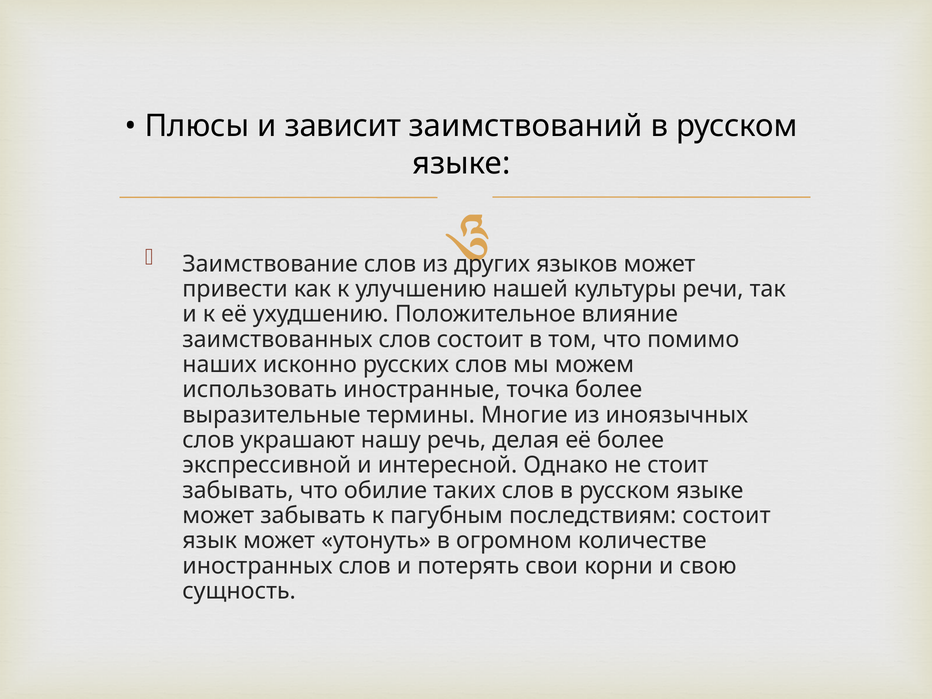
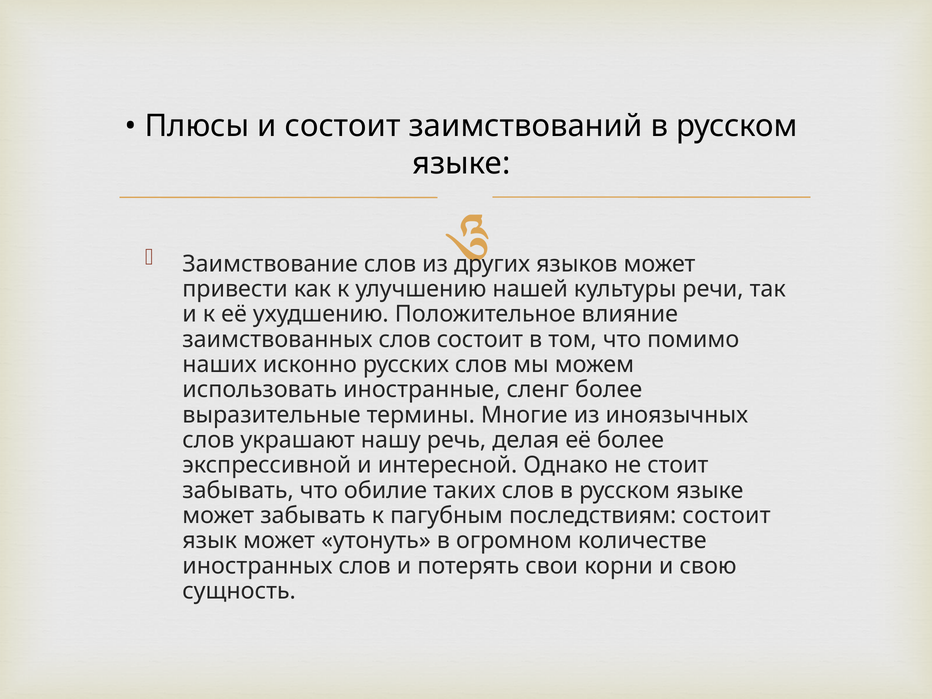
и зависит: зависит -> состоит (343, 126)
точка: точка -> сленг (538, 390)
